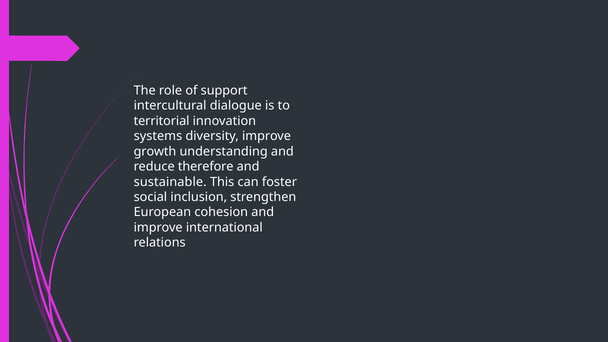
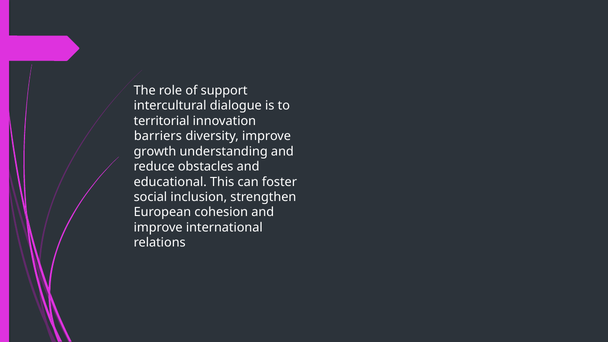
systems: systems -> barriers (158, 136)
therefore: therefore -> obstacles (206, 167)
sustainable: sustainable -> educational (170, 182)
